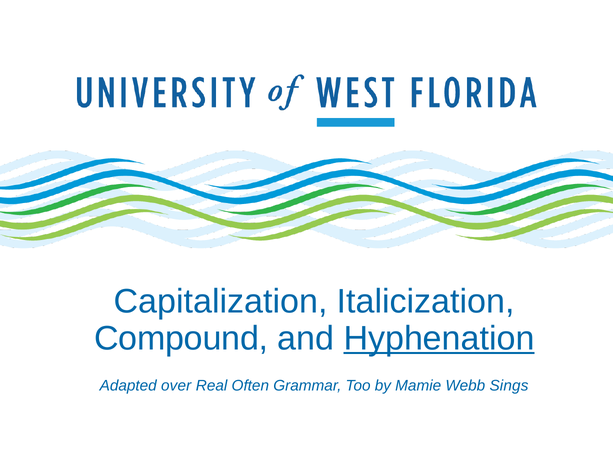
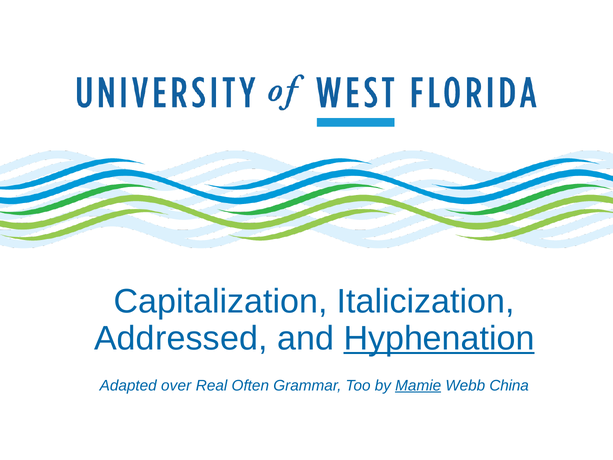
Compound: Compound -> Addressed (181, 338)
Mamie underline: none -> present (418, 385)
Sings: Sings -> China (509, 385)
